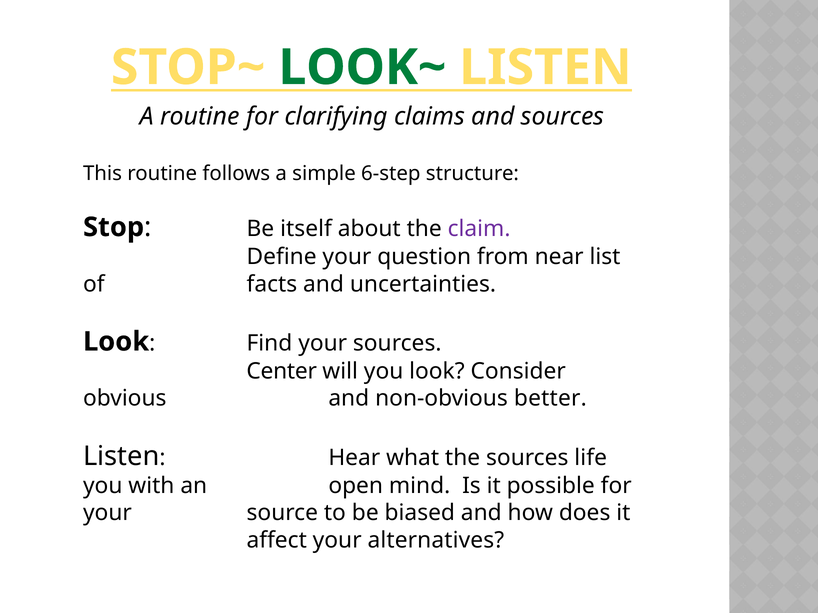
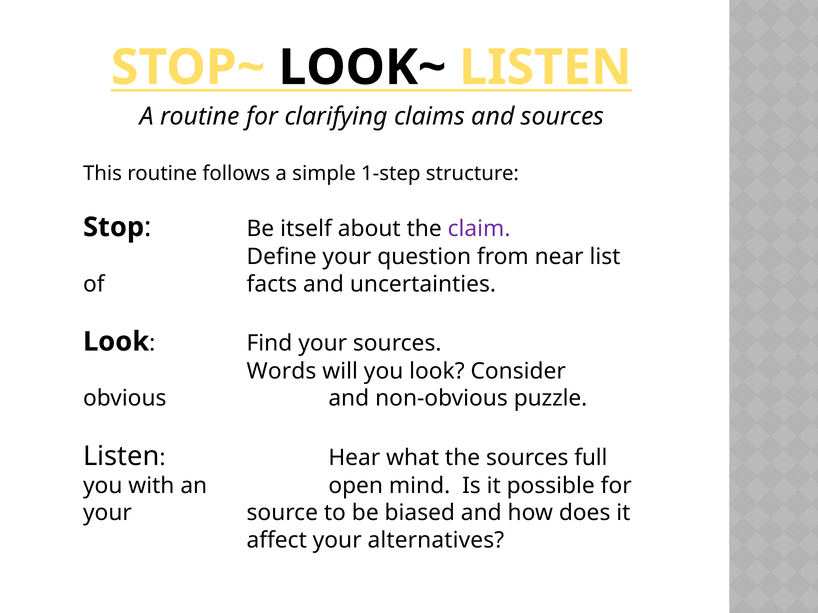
LOOK~ colour: green -> black (362, 68)
6-step: 6-step -> 1-step (391, 174)
Center: Center -> Words (281, 372)
better: better -> puzzle (551, 399)
life: life -> full (591, 458)
